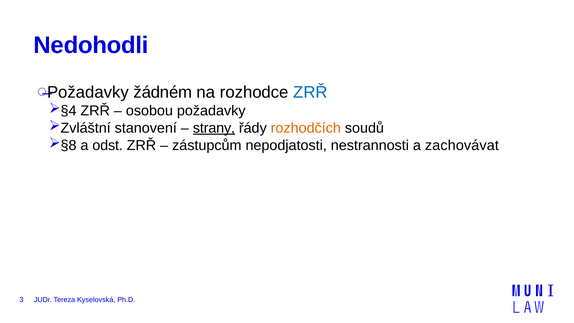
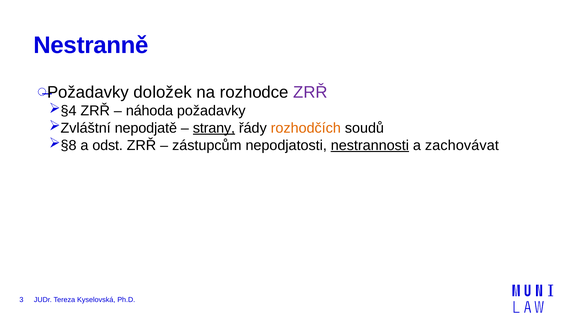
Nedohodli: Nedohodli -> Nestranně (91, 45)
žádném: žádném -> doložek (163, 92)
ZRŘ colour: blue -> purple (310, 92)
osobou: osobou -> náhoda (149, 111)
stanovení: stanovení -> nepodjatě (146, 128)
nestrannosti underline: none -> present (370, 145)
